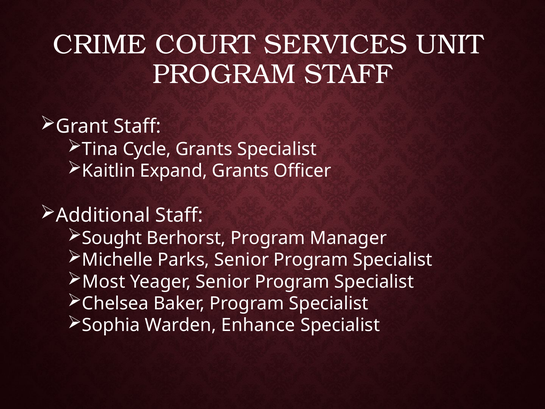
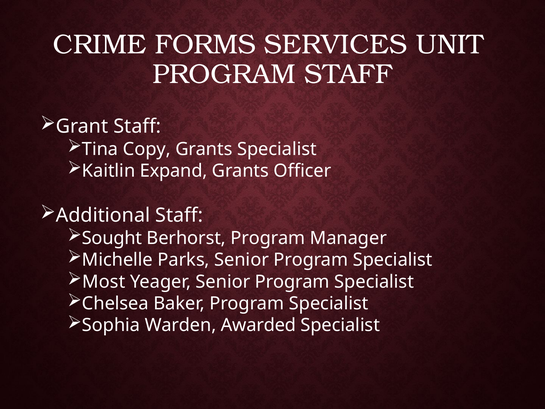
COURT: COURT -> FORMS (205, 45)
Cycle: Cycle -> Copy (147, 149)
Enhance: Enhance -> Awarded (258, 325)
